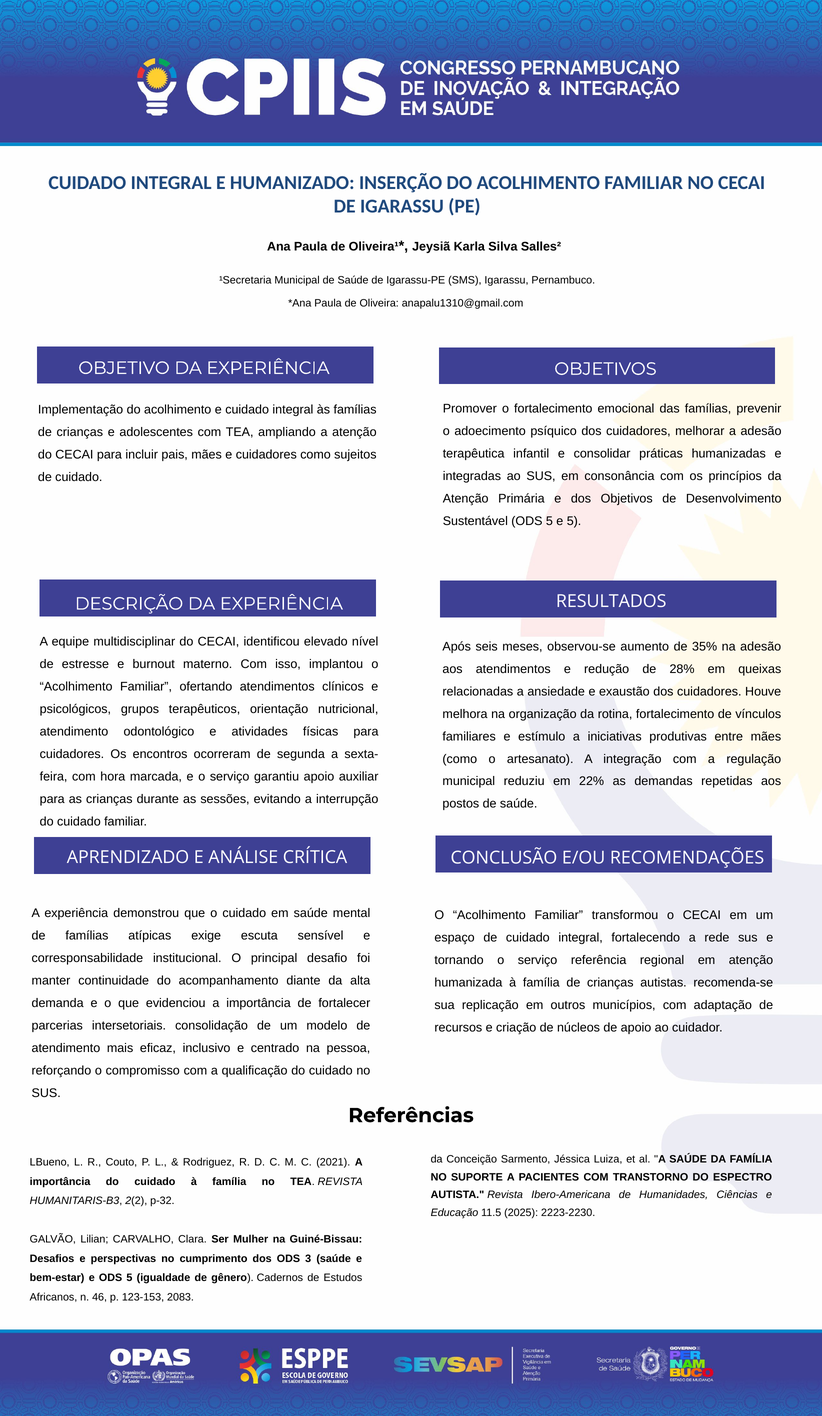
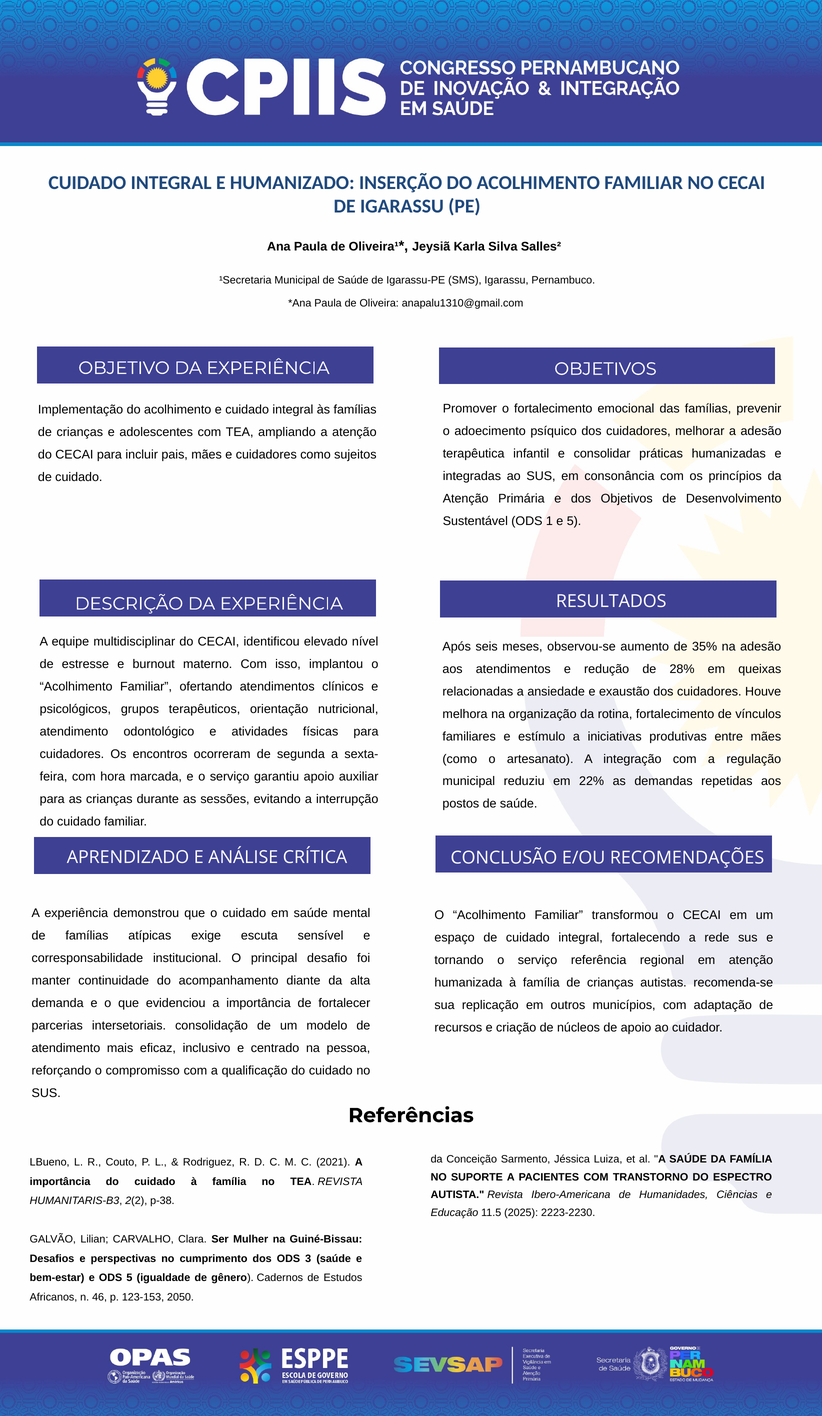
Sustentável ODS 5: 5 -> 1 (549, 521)
p-32: p-32 -> p-38 (162, 1201)
2083: 2083 -> 2050 (180, 1298)
